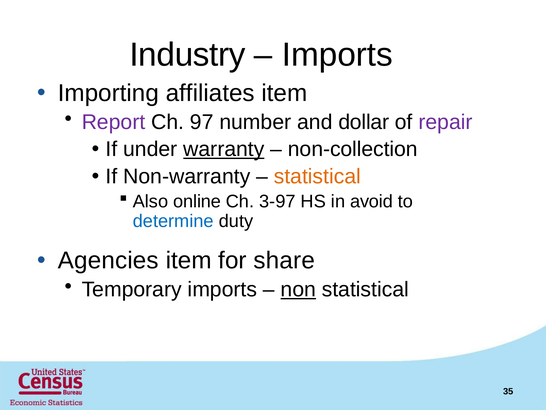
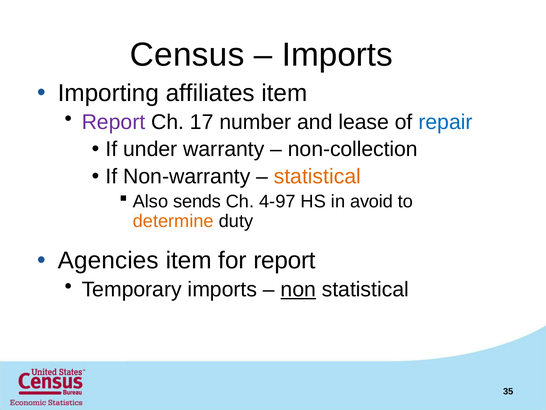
Industry: Industry -> Census (187, 55)
97: 97 -> 17 (202, 122)
dollar: dollar -> lease (364, 122)
repair colour: purple -> blue (445, 122)
warranty underline: present -> none (224, 149)
online: online -> sends (197, 201)
3-97: 3-97 -> 4-97 (277, 201)
determine colour: blue -> orange (173, 221)
for share: share -> report (285, 260)
